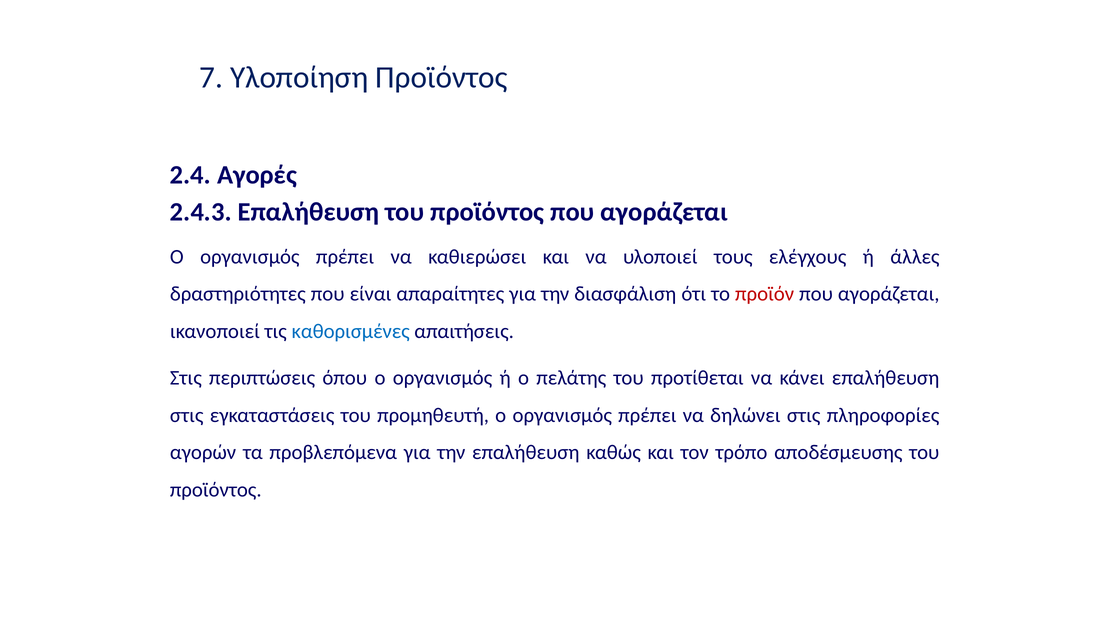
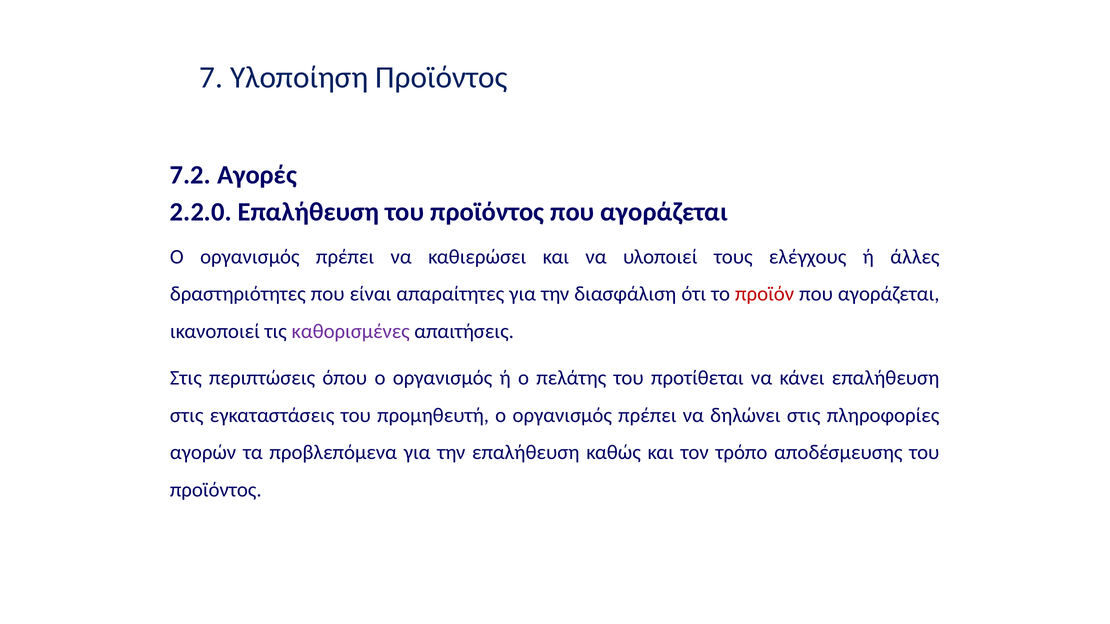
2.4: 2.4 -> 7.2 (190, 175)
2.4.3: 2.4.3 -> 2.2.0 (201, 212)
καθορισμένες colour: blue -> purple (351, 332)
